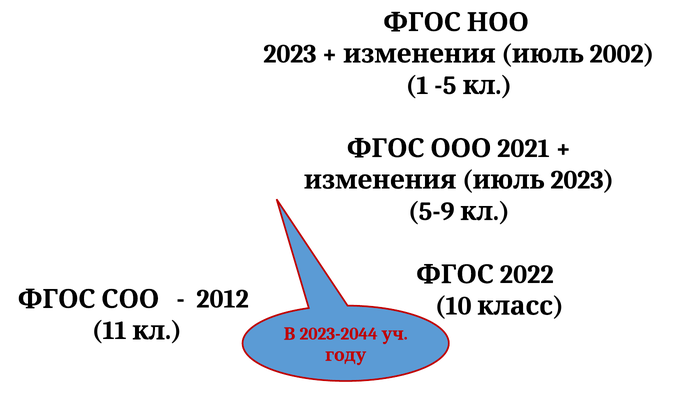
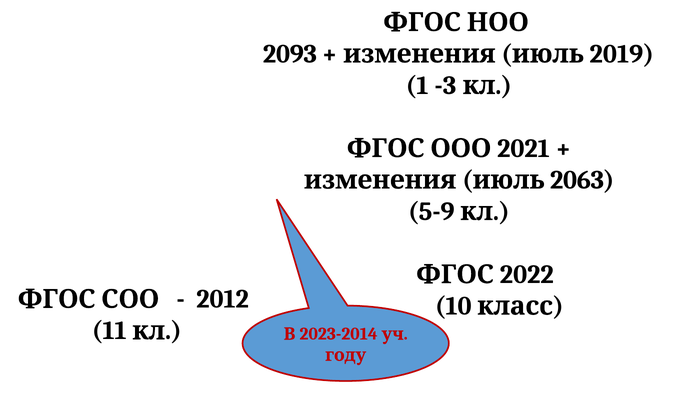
2023: 2023 -> 2093 (290, 54)
2002: 2002 -> 2019 (622, 54)
-5: -5 -> -3 (445, 85)
2023: 2023 -> 2063 (582, 180)
2023-2044: 2023-2044 -> 2023-2014 (339, 334)
